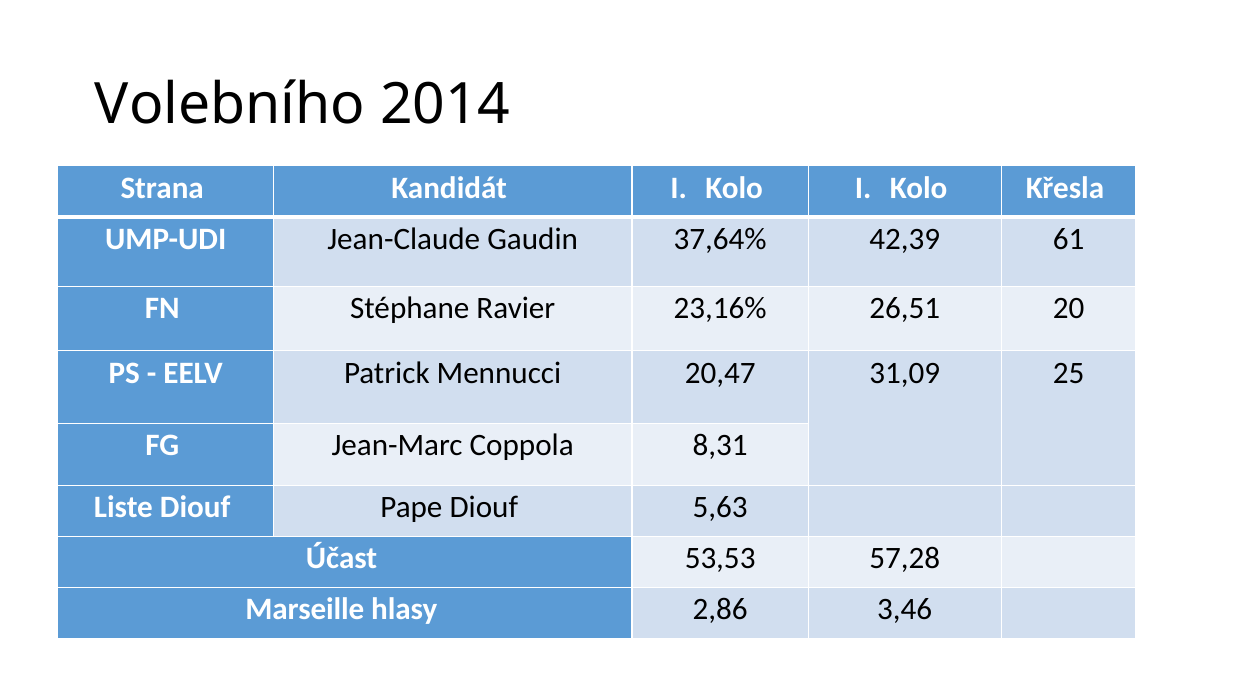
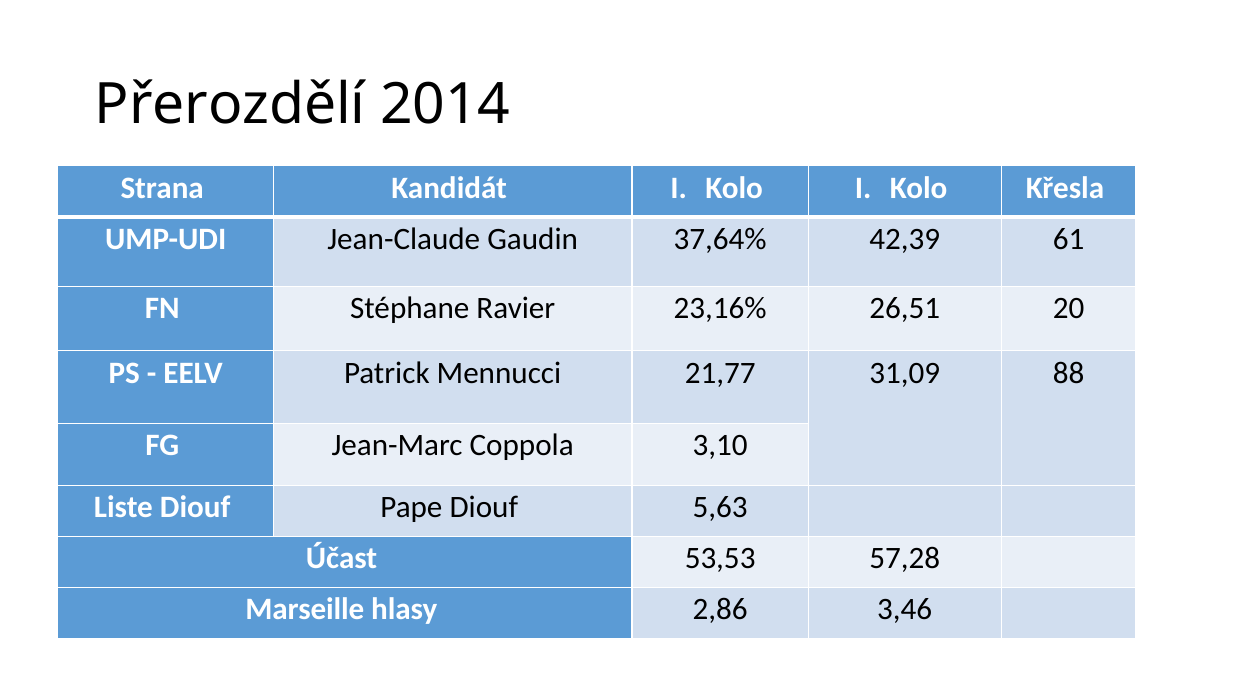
Volebního: Volebního -> Přerozdělí (230, 105)
20,47: 20,47 -> 21,77 (720, 373)
25: 25 -> 88 (1069, 373)
8,31: 8,31 -> 3,10 (720, 445)
